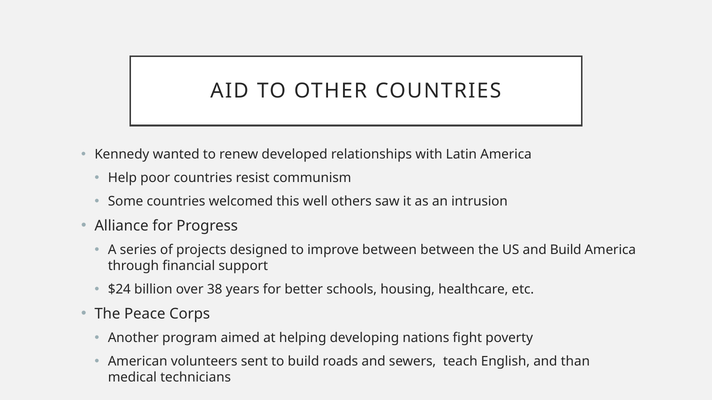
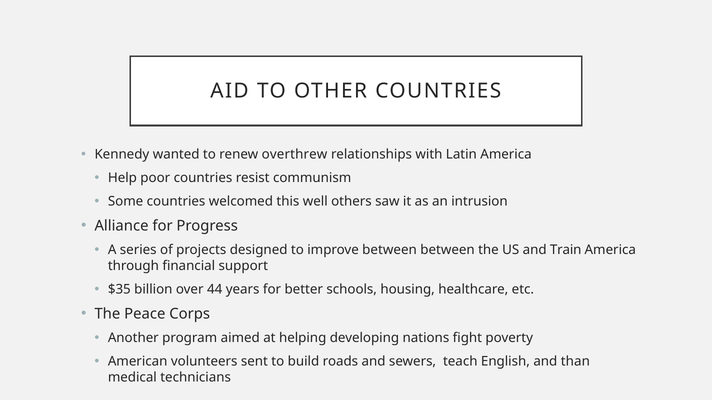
developed: developed -> overthrew (295, 155)
and Build: Build -> Train (566, 250)
$24: $24 -> $35 (119, 290)
38: 38 -> 44 (215, 290)
